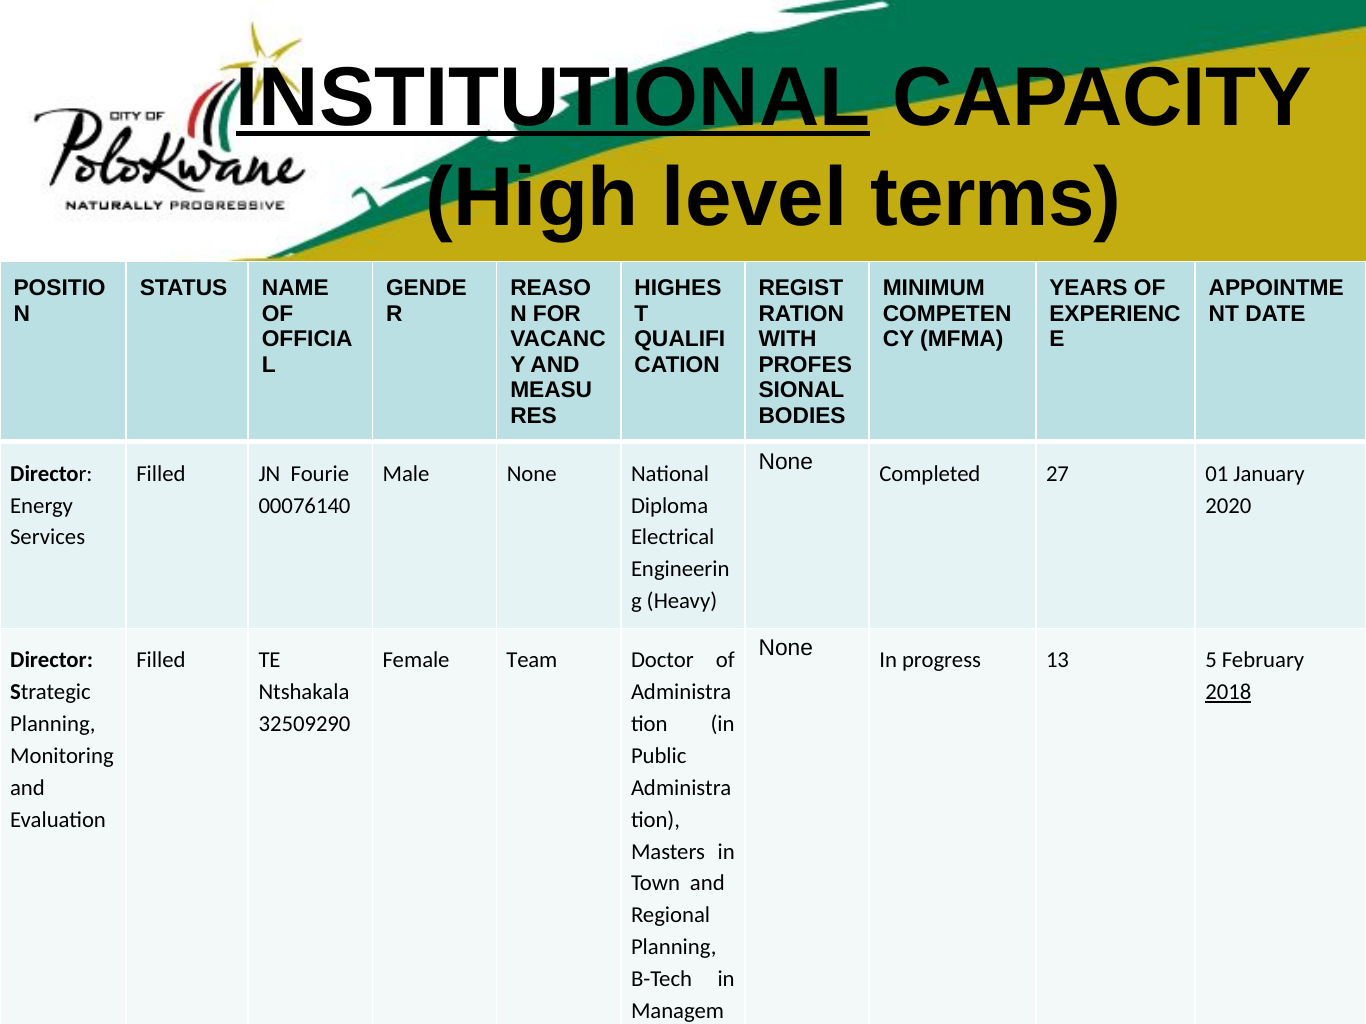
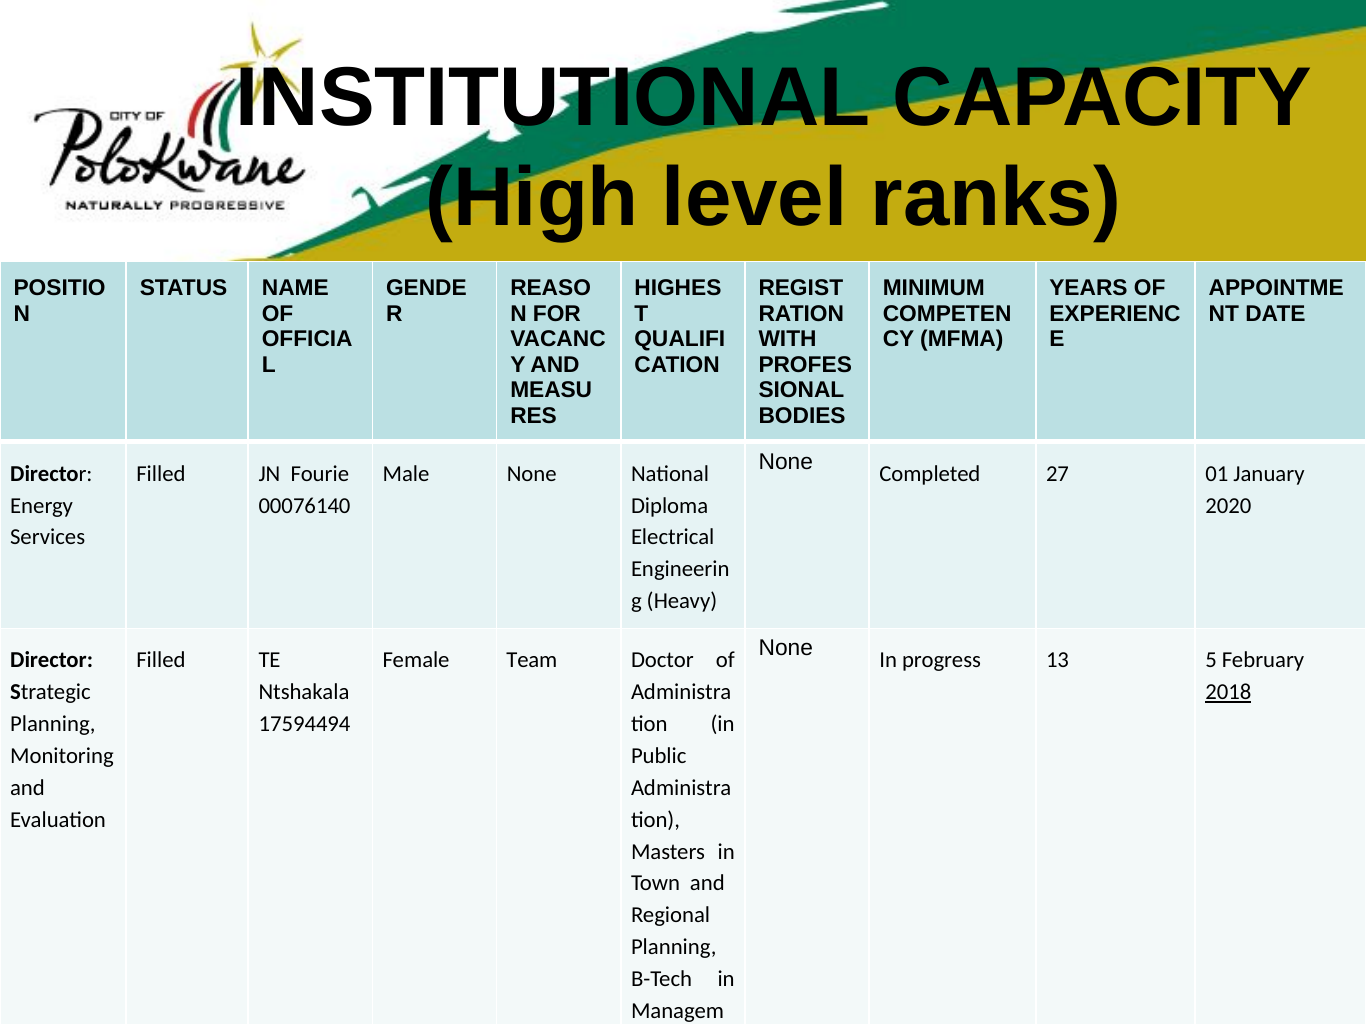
INSTITUTIONAL underline: present -> none (553, 98)
terms: terms -> ranks (996, 198)
32509290: 32509290 -> 17594494 (305, 724)
